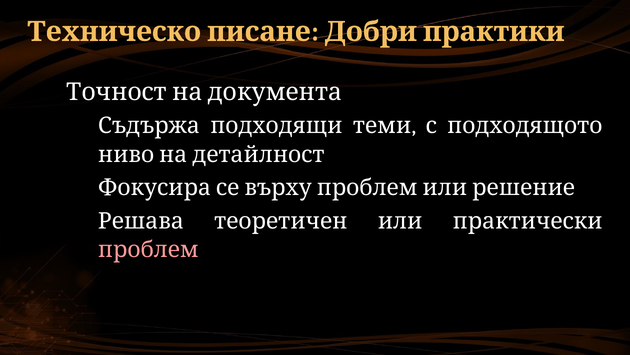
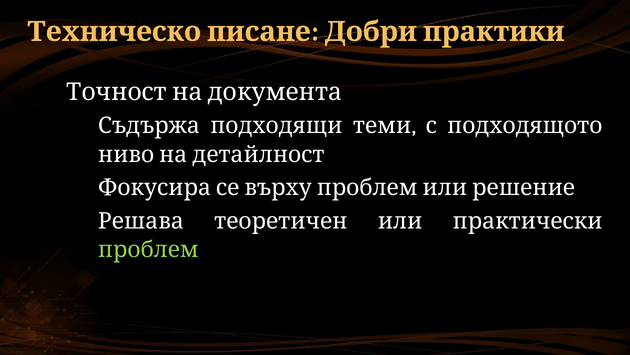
проблем colour: pink -> light green (148, 249)
